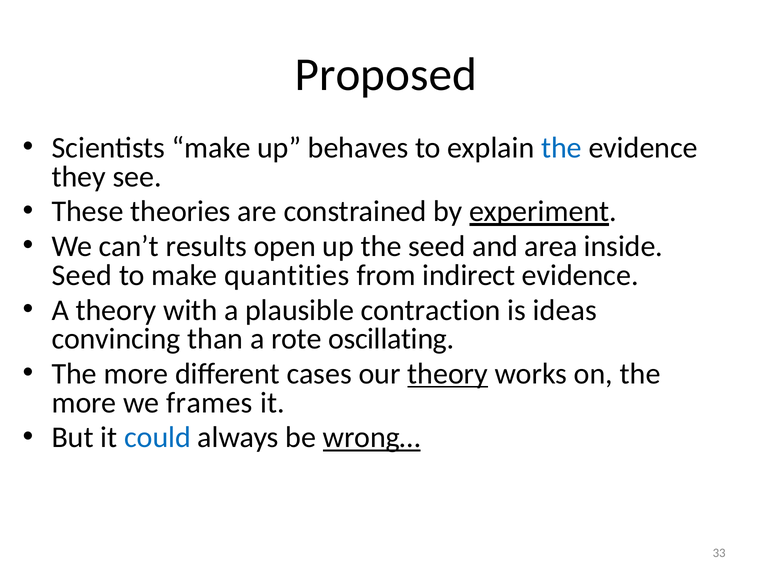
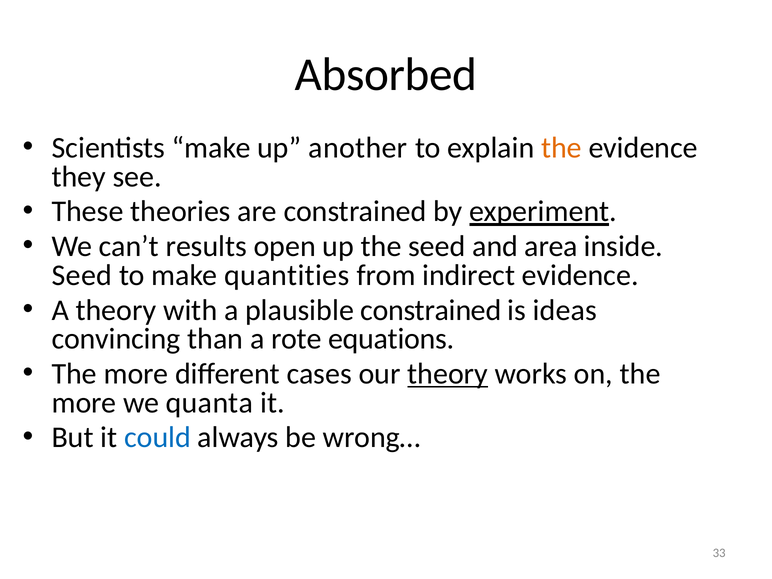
Proposed: Proposed -> Absorbed (386, 75)
behaves: behaves -> another (358, 148)
the colour: blue -> orange (562, 148)
plausible contraction: contraction -> constrained (431, 310)
oscillating: oscillating -> equations (391, 339)
frames: frames -> quanta (210, 403)
wrong… underline: present -> none (372, 438)
